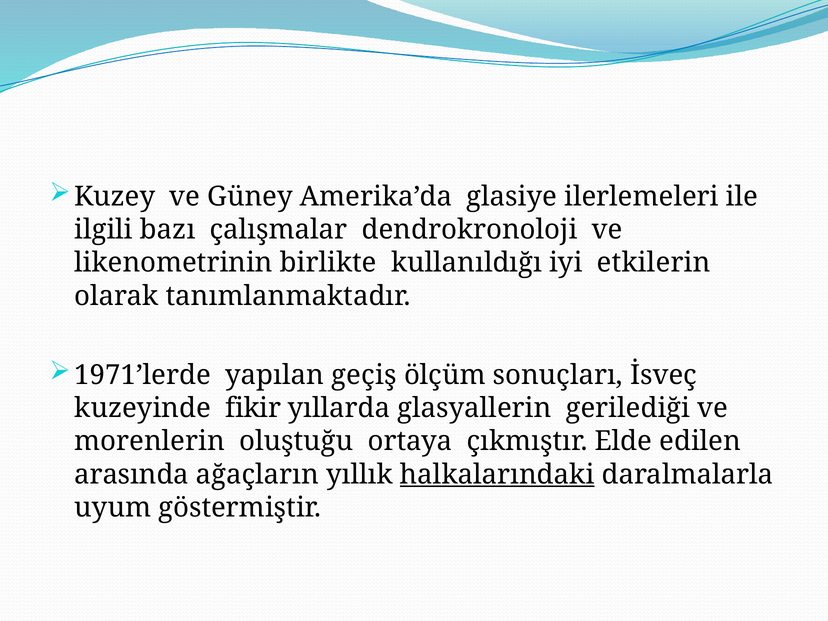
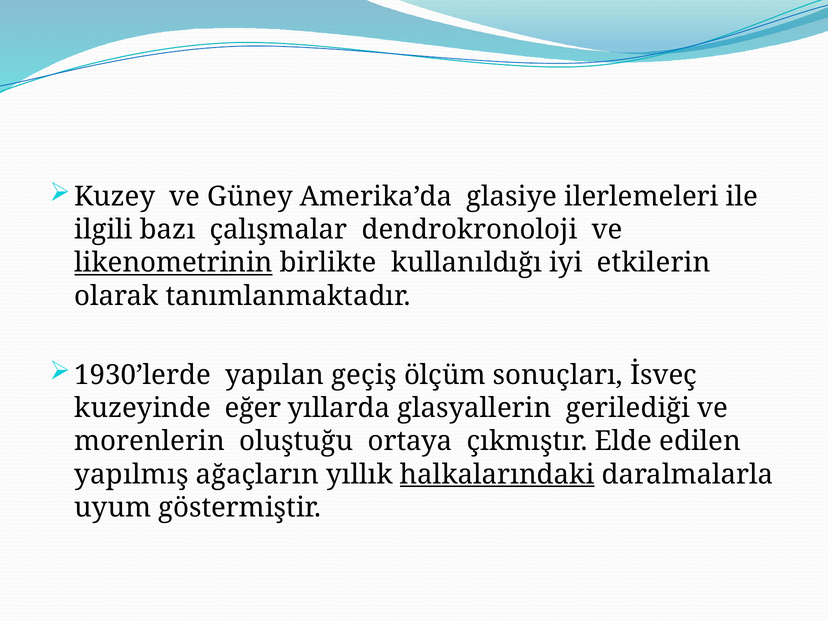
likenometrinin underline: none -> present (174, 263)
1971’lerde: 1971’lerde -> 1930’lerde (143, 375)
fikir: fikir -> eğer (253, 408)
arasında: arasında -> yapılmış (131, 474)
